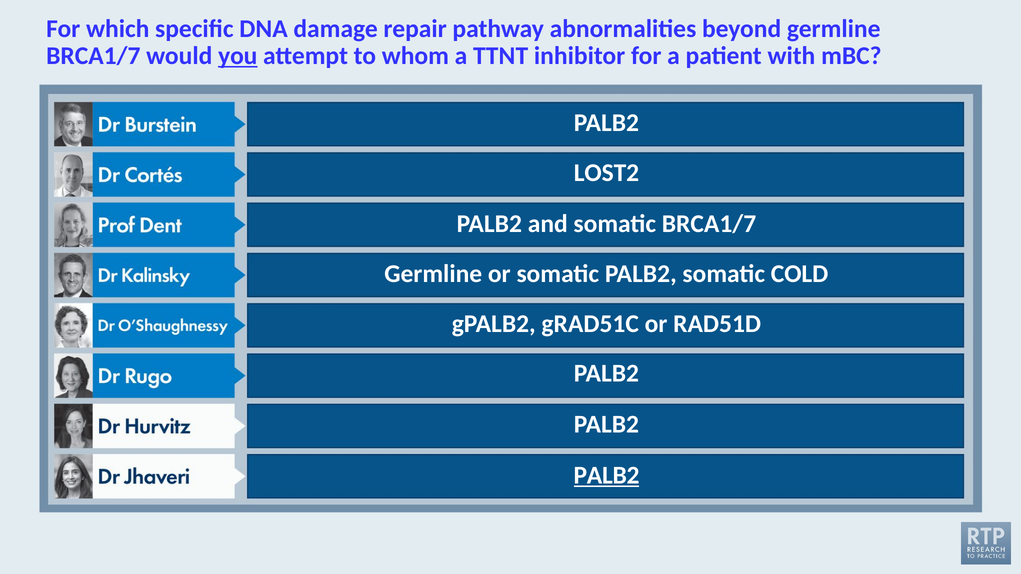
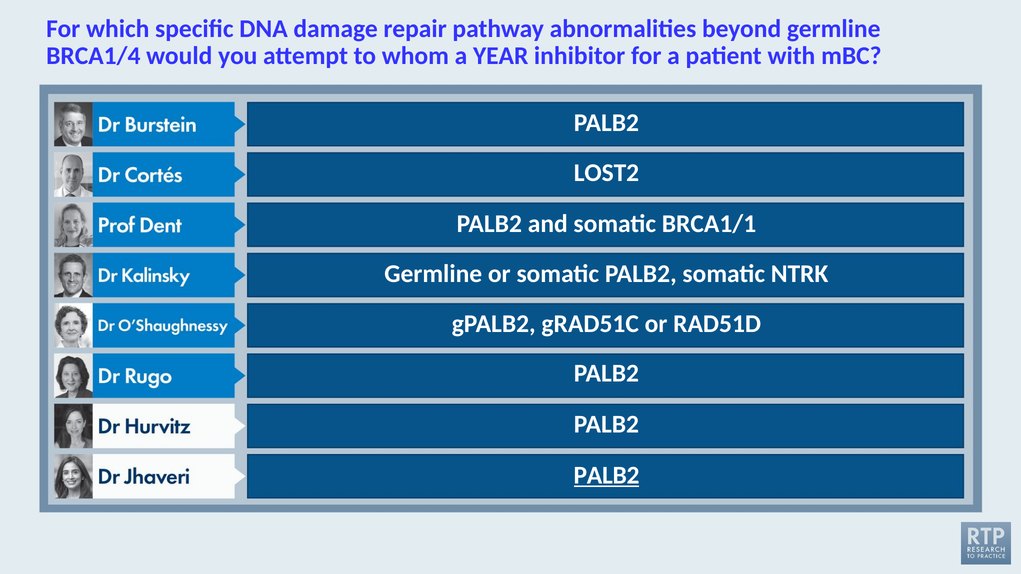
BRCA1/7: BRCA1/7 -> BRCA1/4 (93, 56)
you underline: present -> none (238, 56)
TTNT: TTNT -> YEAR (501, 56)
somatic BRCA1/7: BRCA1/7 -> BRCA1/1 (709, 224)
COLD: COLD -> NTRK (800, 274)
